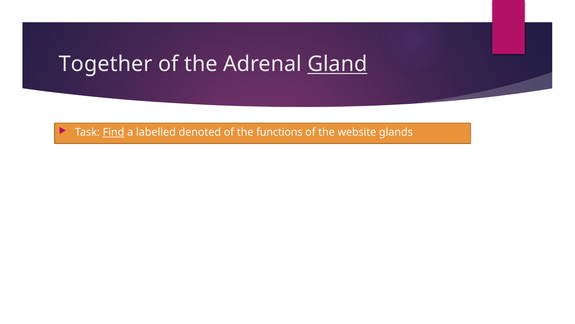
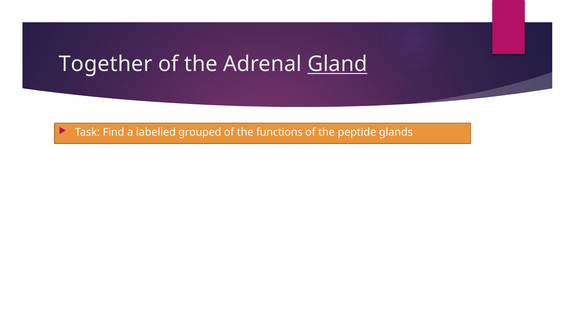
Find underline: present -> none (114, 132)
denoted: denoted -> grouped (200, 132)
website: website -> peptide (357, 132)
